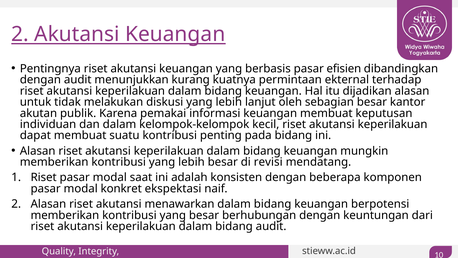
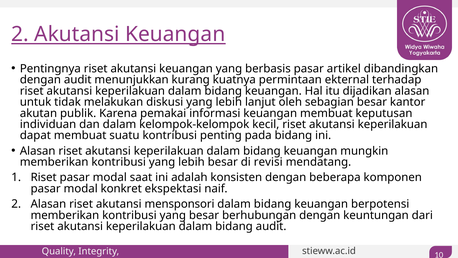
efisien: efisien -> artikel (344, 69)
menawarkan: menawarkan -> mensponsori (180, 204)
